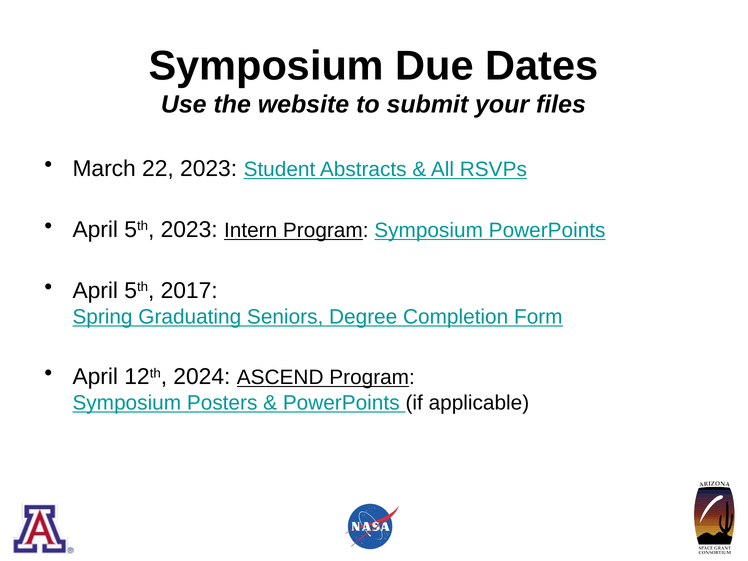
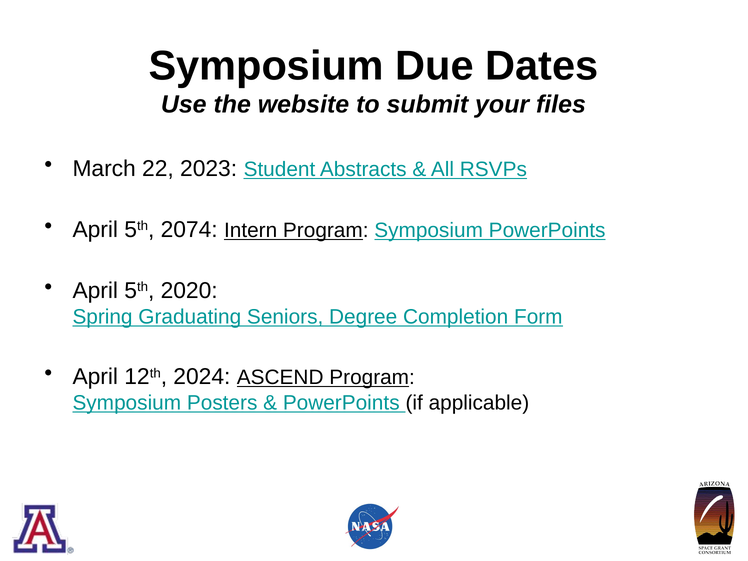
5th 2023: 2023 -> 2074 (189, 230)
2017: 2017 -> 2020 (189, 291)
